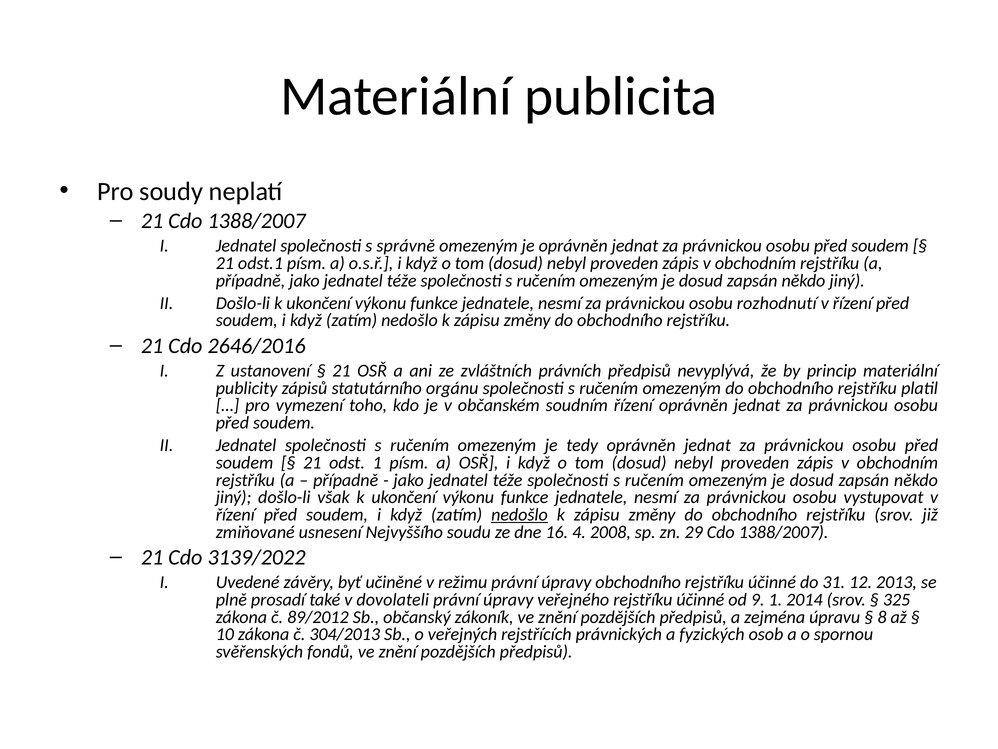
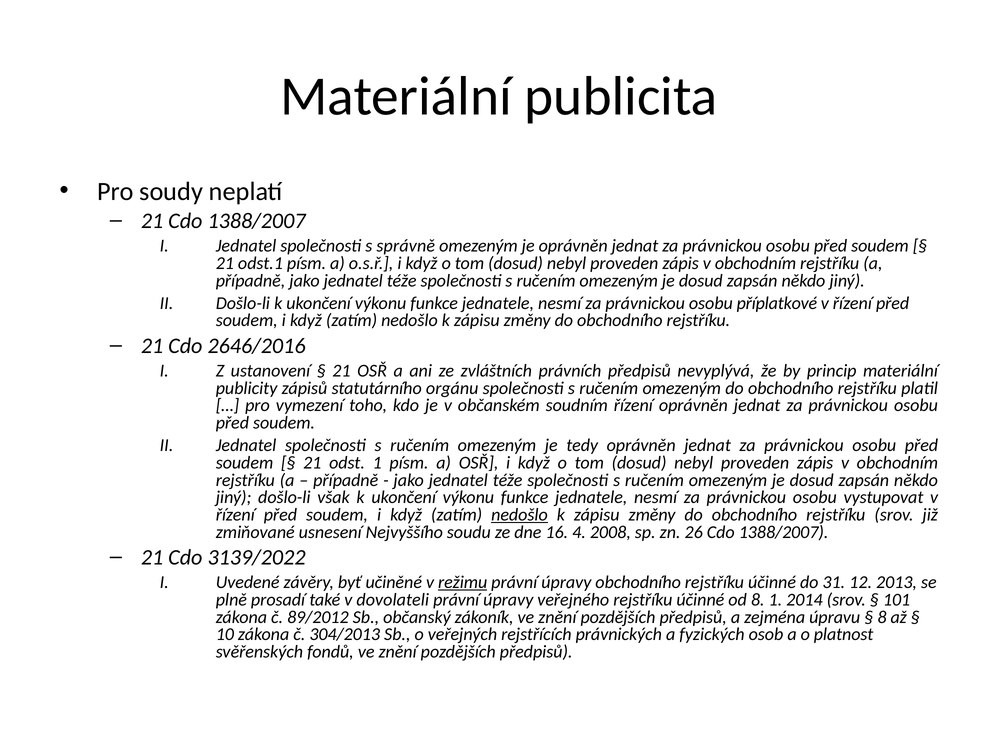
rozhodnutí: rozhodnutí -> příplatkové (777, 303)
29: 29 -> 26 (694, 532)
režimu underline: none -> present (463, 582)
od 9: 9 -> 8 (758, 599)
325: 325 -> 101 (897, 599)
spornou: spornou -> platnost (844, 634)
